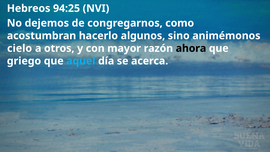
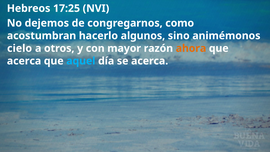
94:25: 94:25 -> 17:25 (67, 8)
ahora colour: black -> orange (191, 48)
griego: griego -> acerca (24, 61)
